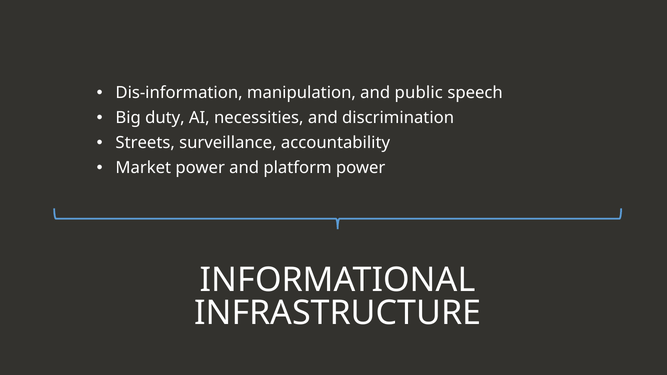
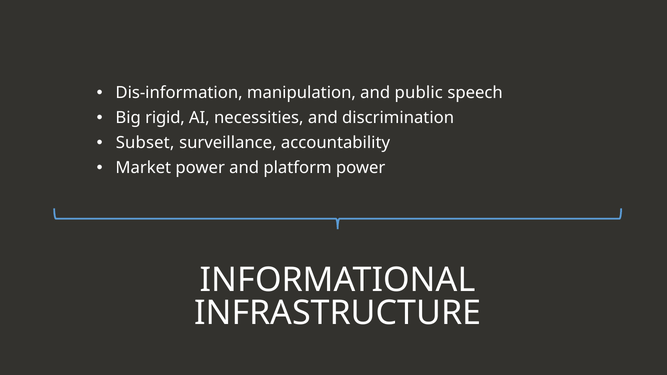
duty: duty -> rigid (165, 118)
Streets: Streets -> Subset (145, 143)
